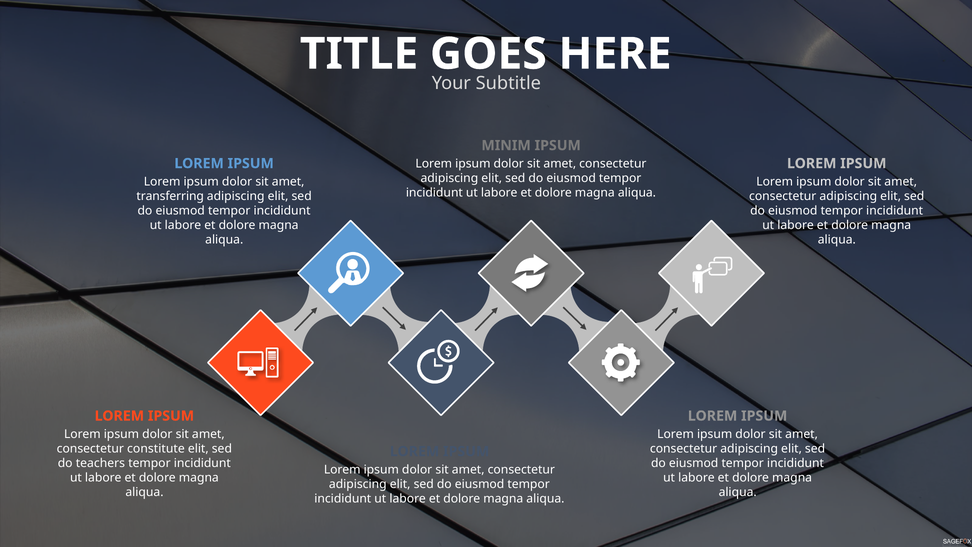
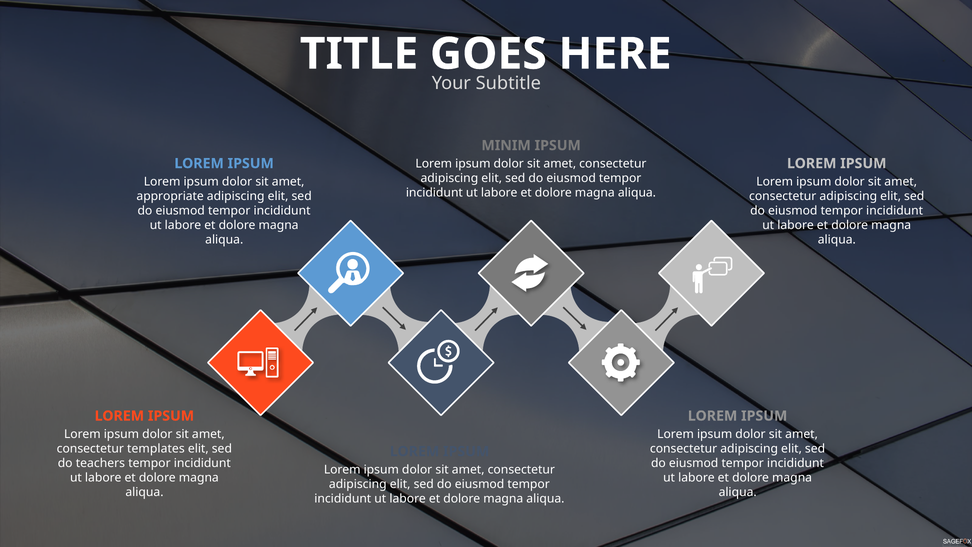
transferring: transferring -> appropriate (170, 196)
constitute: constitute -> templates (156, 448)
